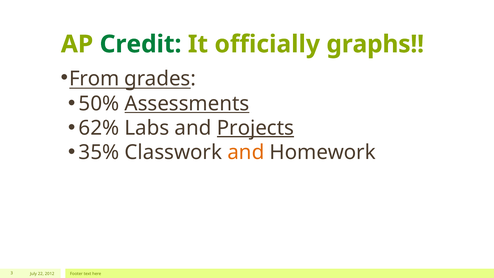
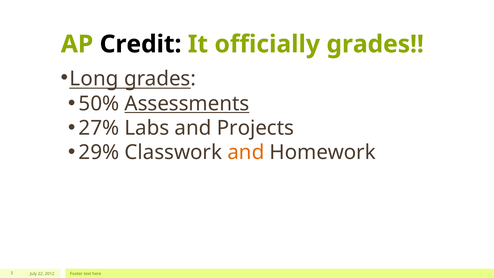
Credit colour: green -> black (141, 44)
officially graphs: graphs -> grades (375, 44)
From: From -> Long (94, 79)
62%: 62% -> 27% (99, 128)
Projects underline: present -> none (255, 128)
35%: 35% -> 29% (99, 152)
